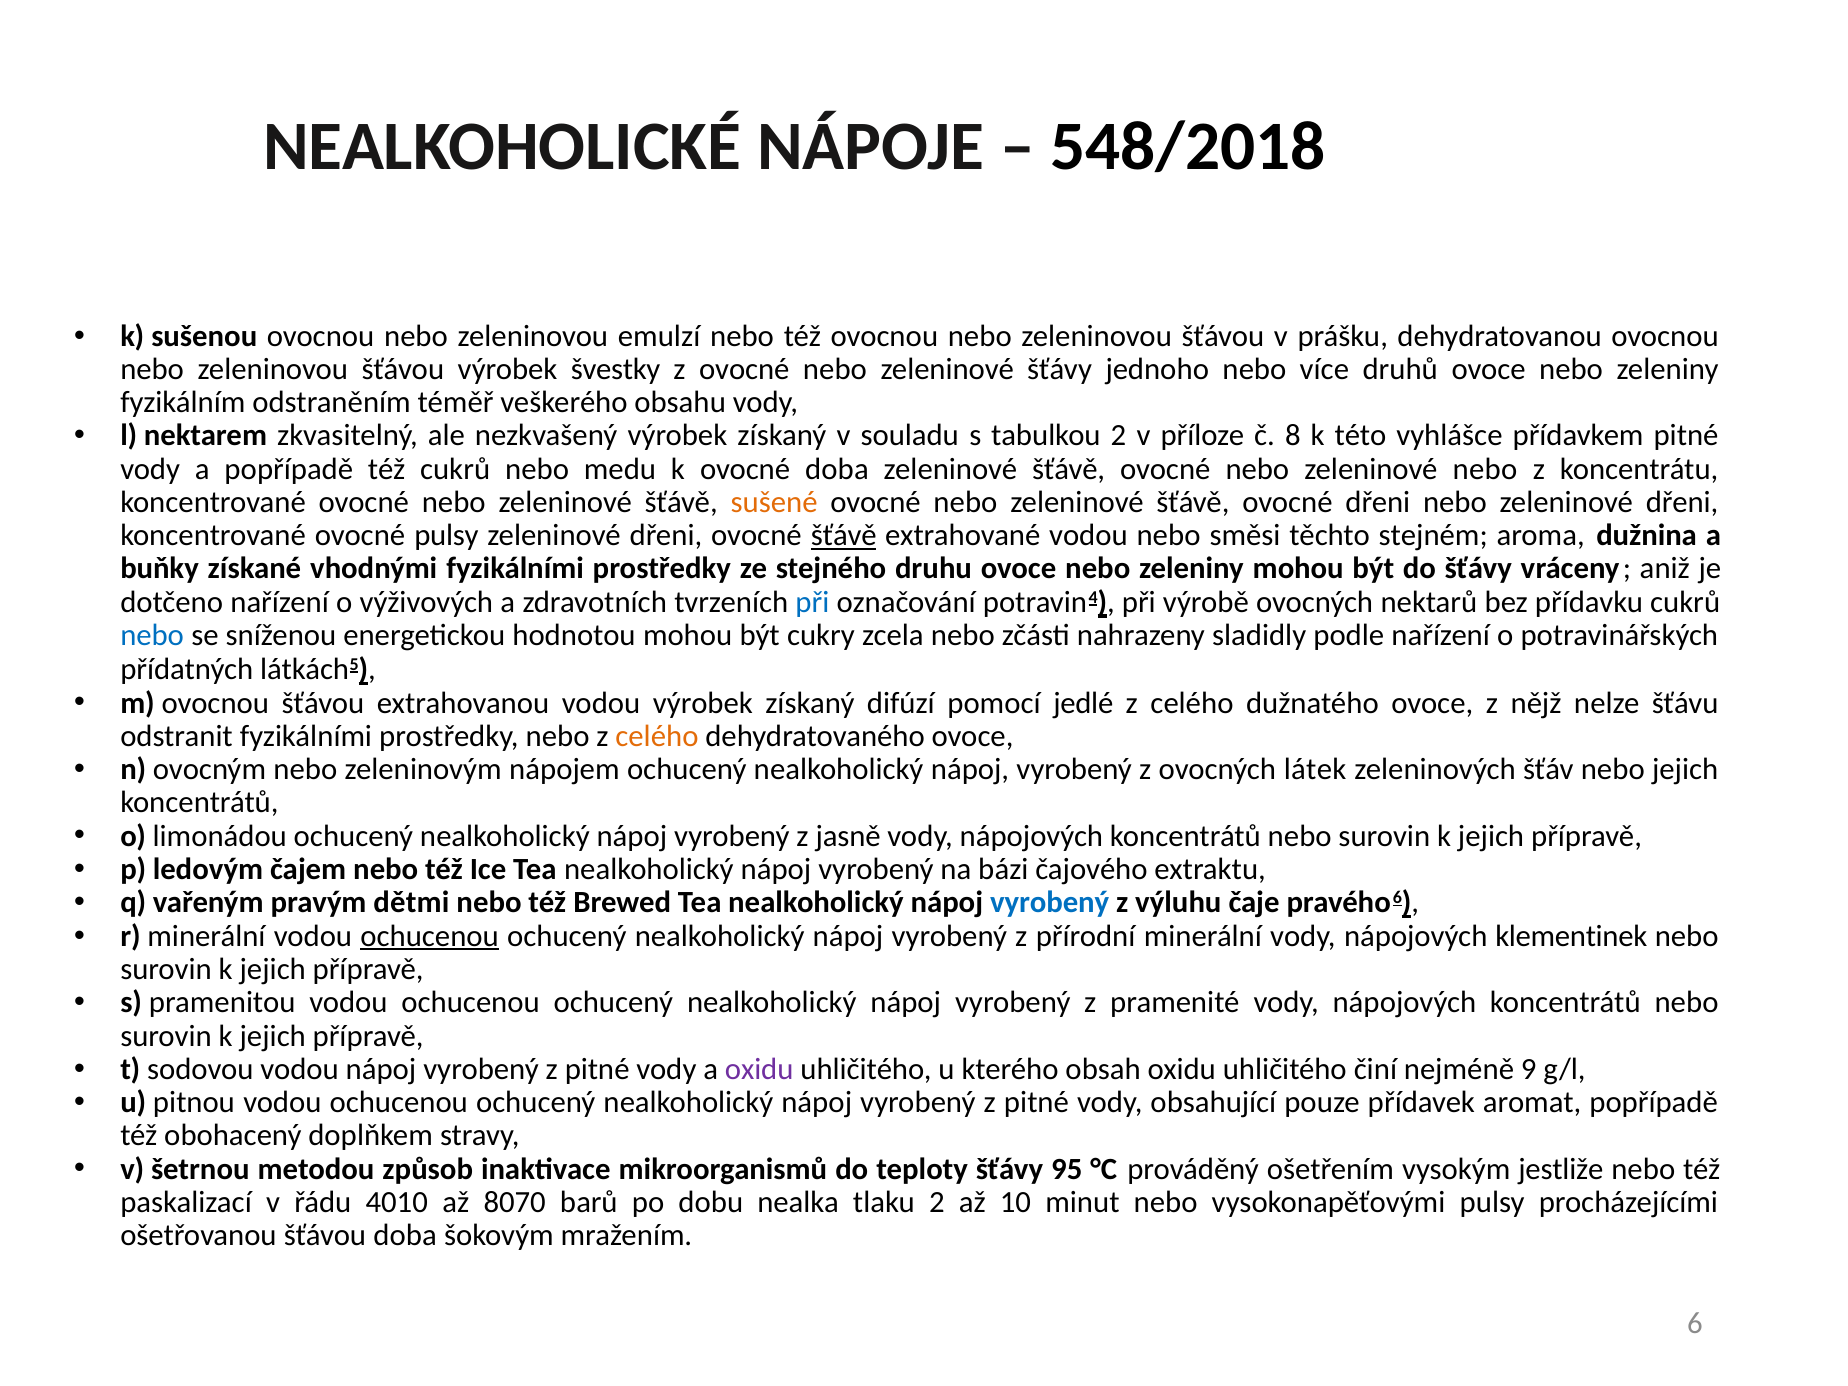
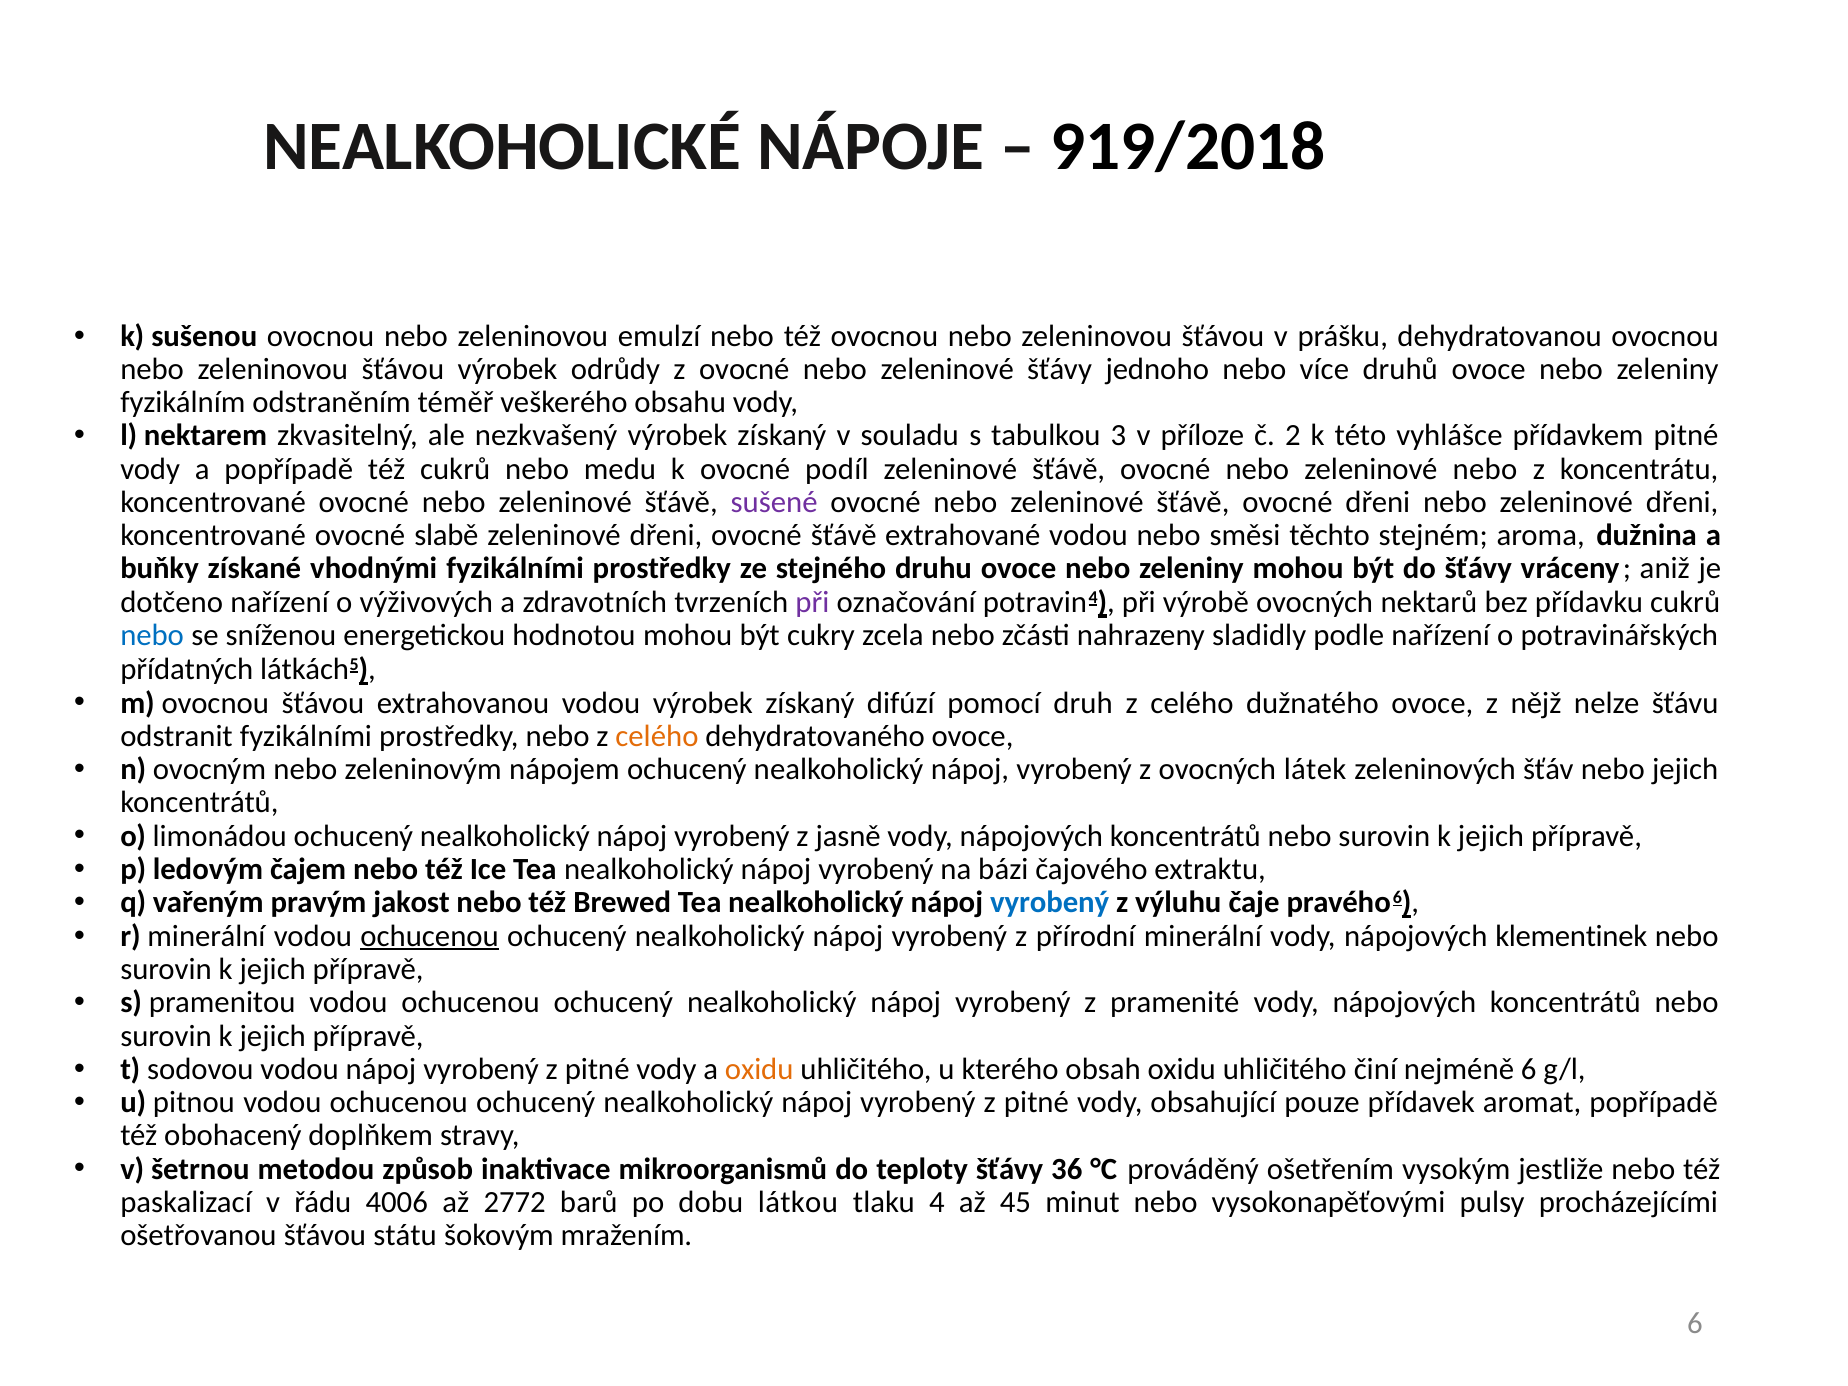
548/2018: 548/2018 -> 919/2018 (1188, 146)
švestky: švestky -> odrůdy (615, 369)
tabulkou 2: 2 -> 3 (1118, 436)
8: 8 -> 2 (1293, 436)
ovocné doba: doba -> podíl (837, 469)
sušené colour: orange -> purple (774, 502)
ovocné pulsy: pulsy -> slabě (446, 536)
šťávě underline: present -> none (844, 536)
při colour: blue -> purple (812, 603)
jedlé: jedlé -> druh (1083, 703)
dětmi: dětmi -> jakost (412, 903)
oxidu colour: purple -> orange (759, 1069)
nejméně 9: 9 -> 6 (1529, 1069)
95: 95 -> 36 (1067, 1169)
4010: 4010 -> 4006 (397, 1202)
8070: 8070 -> 2772 (515, 1202)
nealka: nealka -> látkou (798, 1202)
tlaku 2: 2 -> 4 (937, 1202)
10: 10 -> 45 (1015, 1202)
šťávou doba: doba -> státu (405, 1235)
